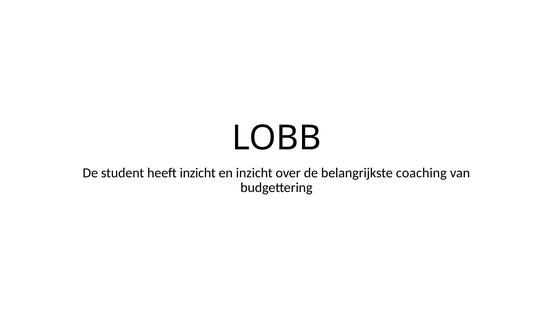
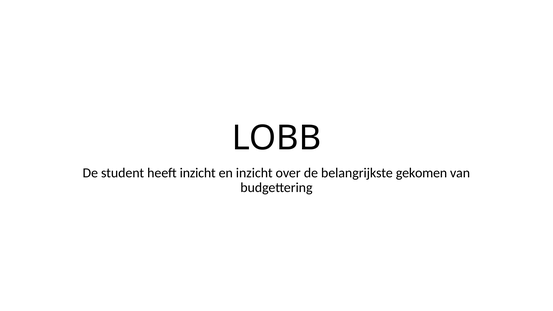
coaching: coaching -> gekomen (421, 173)
